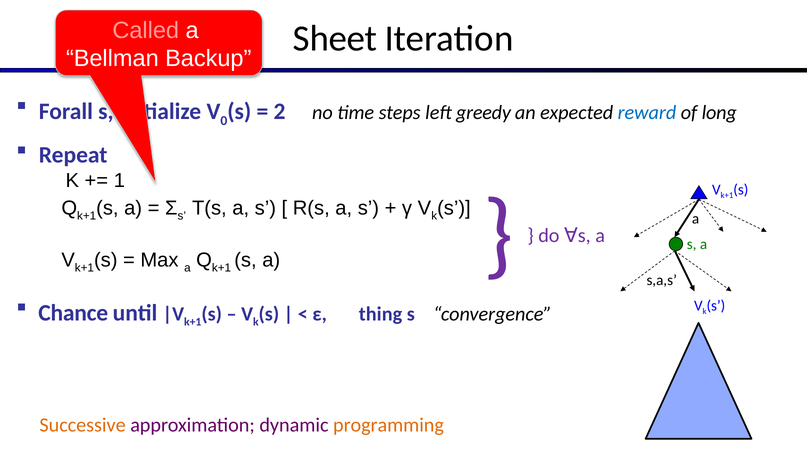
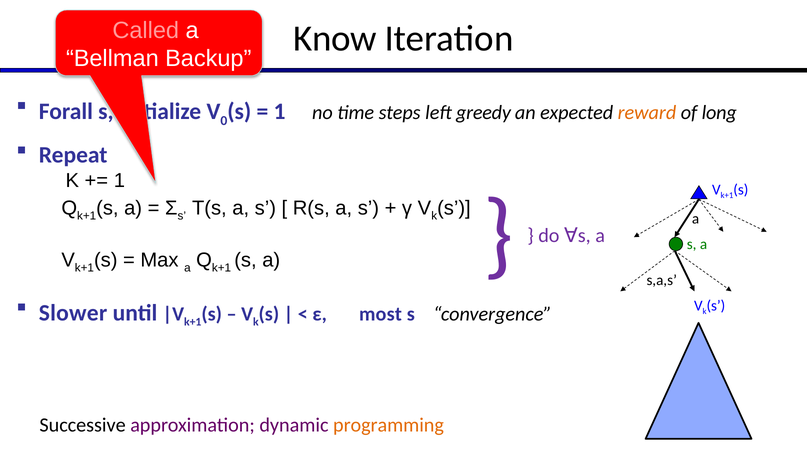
Sheet: Sheet -> Know (335, 39)
2: 2 -> 1 (280, 112)
reward colour: blue -> orange (647, 113)
Chance: Chance -> Slower (73, 313)
thing: thing -> most (380, 314)
Successive colour: orange -> black (83, 425)
